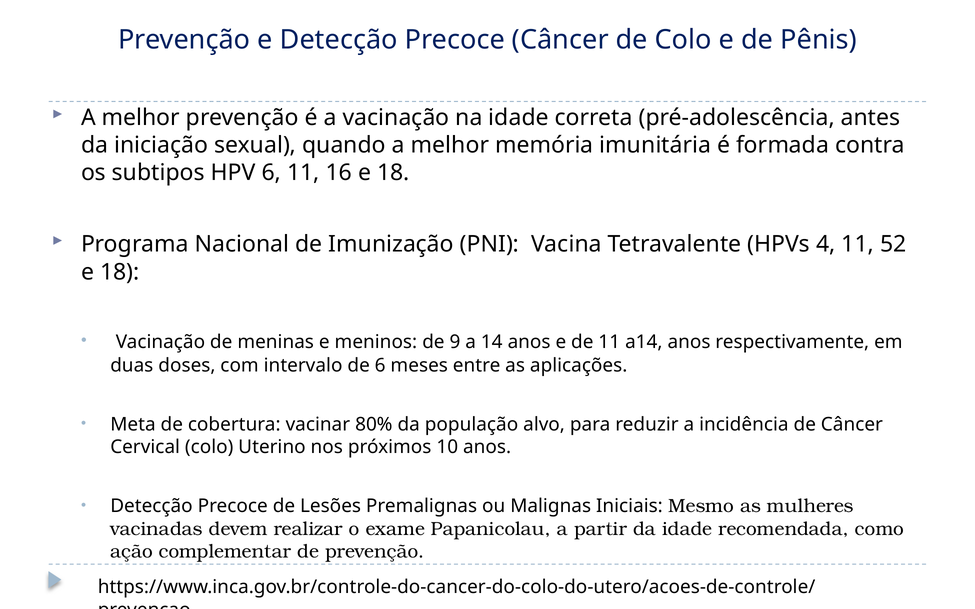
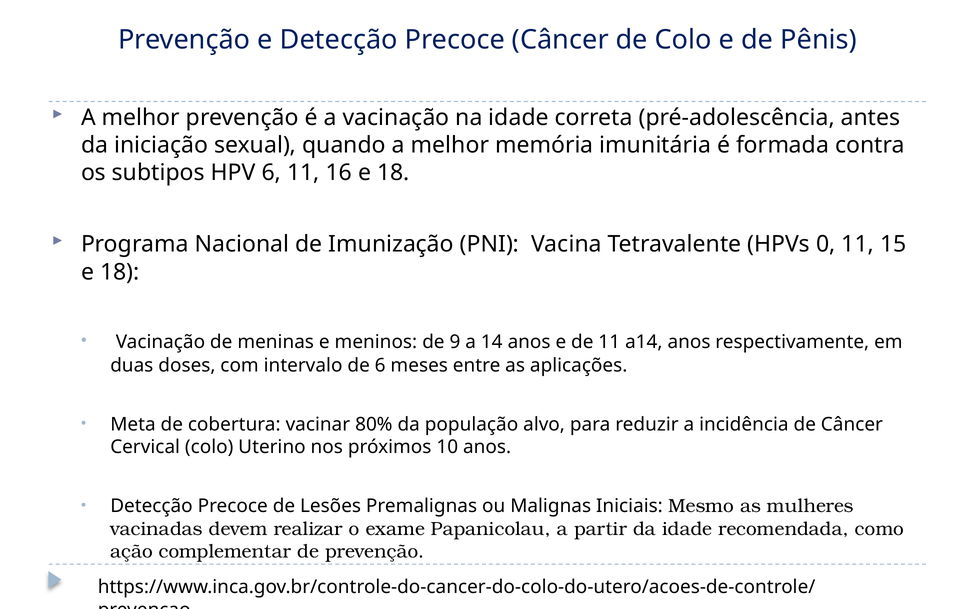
4: 4 -> 0 (826, 244)
52: 52 -> 15 (893, 244)
